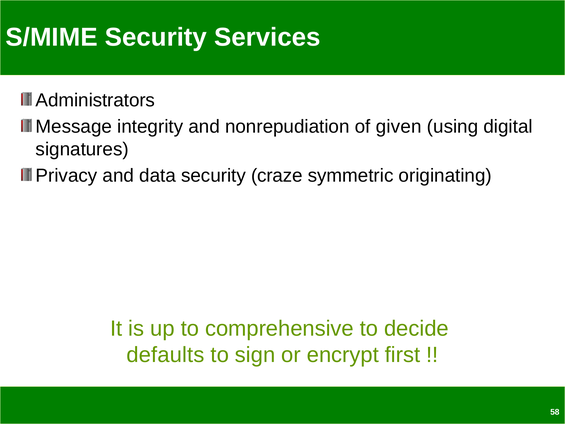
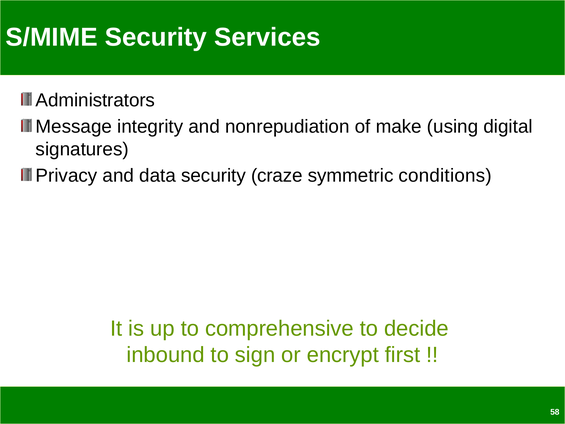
given: given -> make (399, 127)
originating: originating -> conditions (445, 176)
defaults: defaults -> inbound (166, 355)
